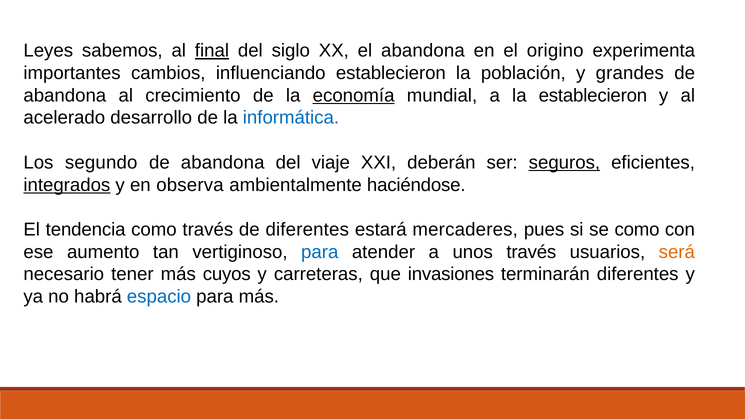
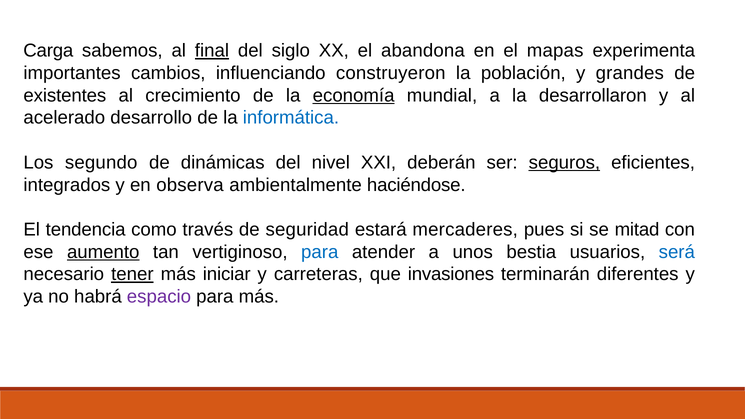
Leyes: Leyes -> Carga (48, 51)
origino: origino -> mapas (555, 51)
influenciando establecieron: establecieron -> construyeron (391, 73)
abandona: abandona -> existentes (65, 95)
la establecieron: establecieron -> desarrollaron (593, 95)
abandona: abandona -> dinámicas (223, 163)
viaje: viaje -> nivel (331, 163)
integrados underline: present -> none (67, 185)
de diferentes: diferentes -> seguridad (307, 230)
se como: como -> mitad (637, 230)
aumento underline: none -> present (103, 252)
unos través: través -> bestia (531, 252)
será colour: orange -> blue (677, 252)
tener underline: none -> present (132, 274)
cuyos: cuyos -> iniciar (227, 274)
espacio colour: blue -> purple (159, 297)
